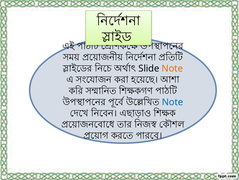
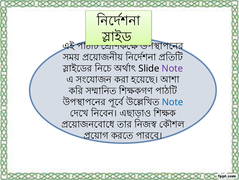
Note colour: orange -> purple (172, 68)
